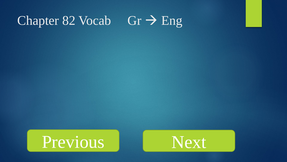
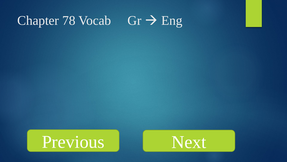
82: 82 -> 78 (69, 21)
